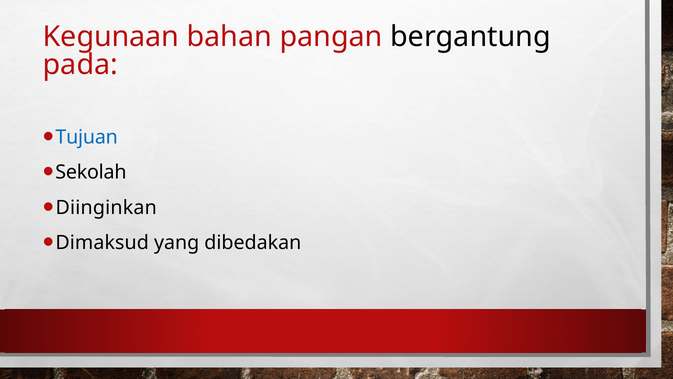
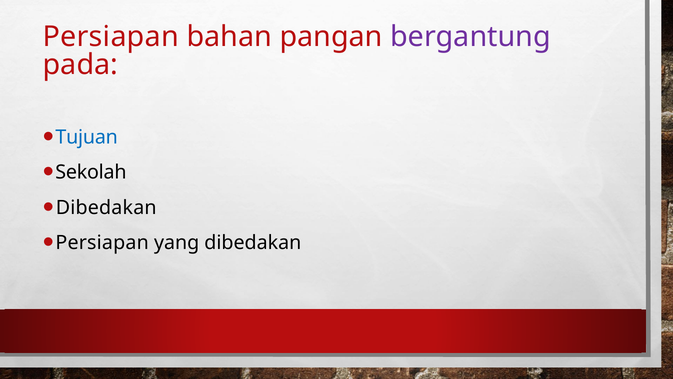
Kegunaan: Kegunaan -> Persiapan (111, 37)
bergantung colour: black -> purple (470, 37)
Diinginkan: Diinginkan -> Dibedakan (106, 207)
Dimaksud: Dimaksud -> Persiapan (102, 243)
